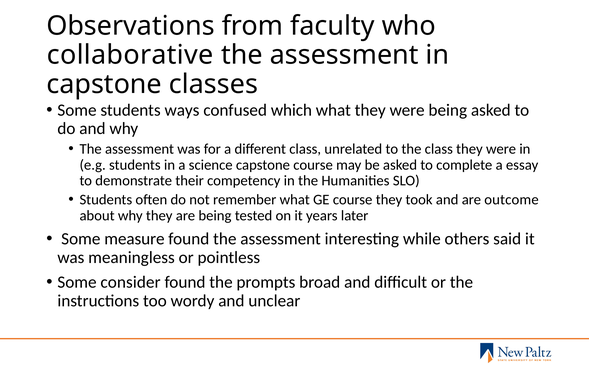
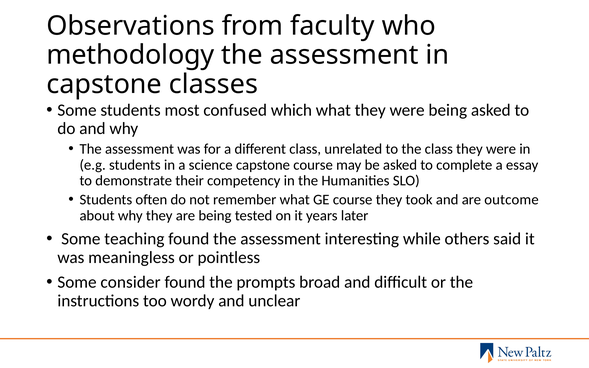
collaborative: collaborative -> methodology (130, 55)
ways: ways -> most (182, 110)
measure: measure -> teaching (134, 239)
